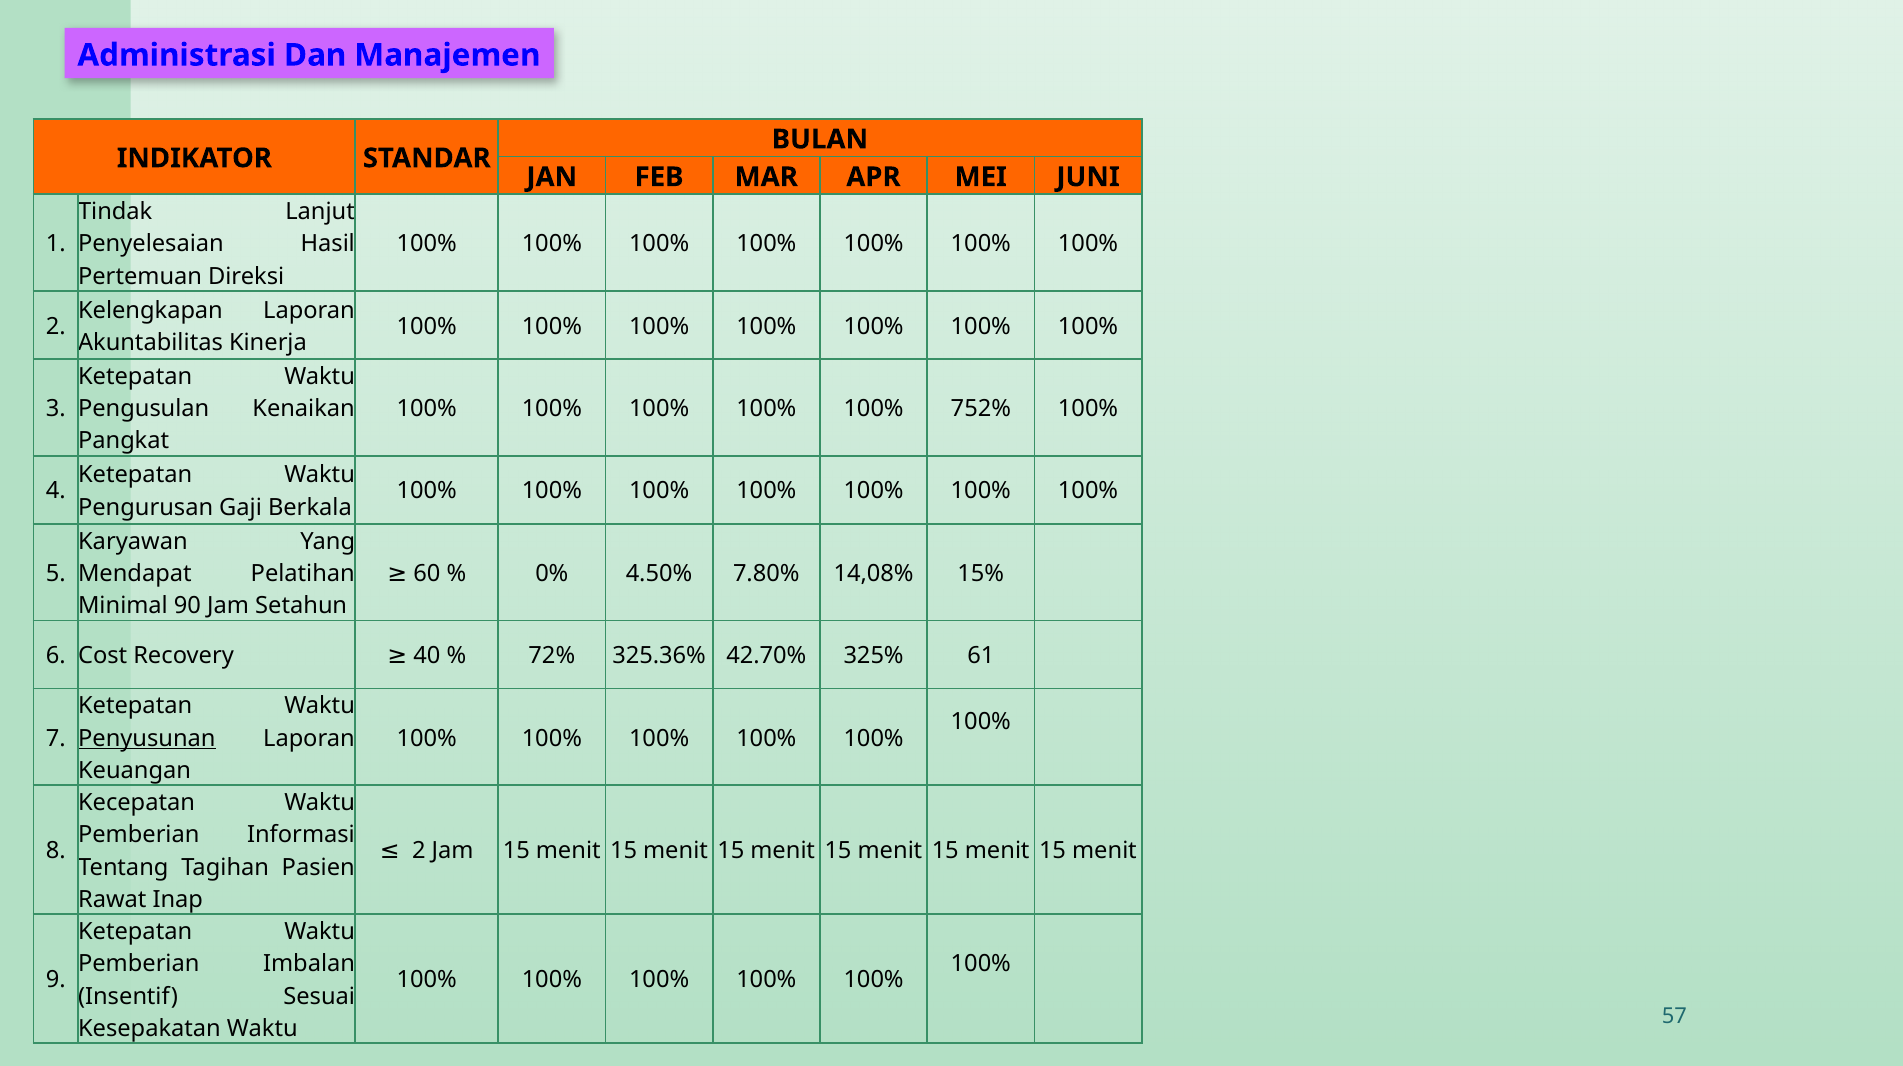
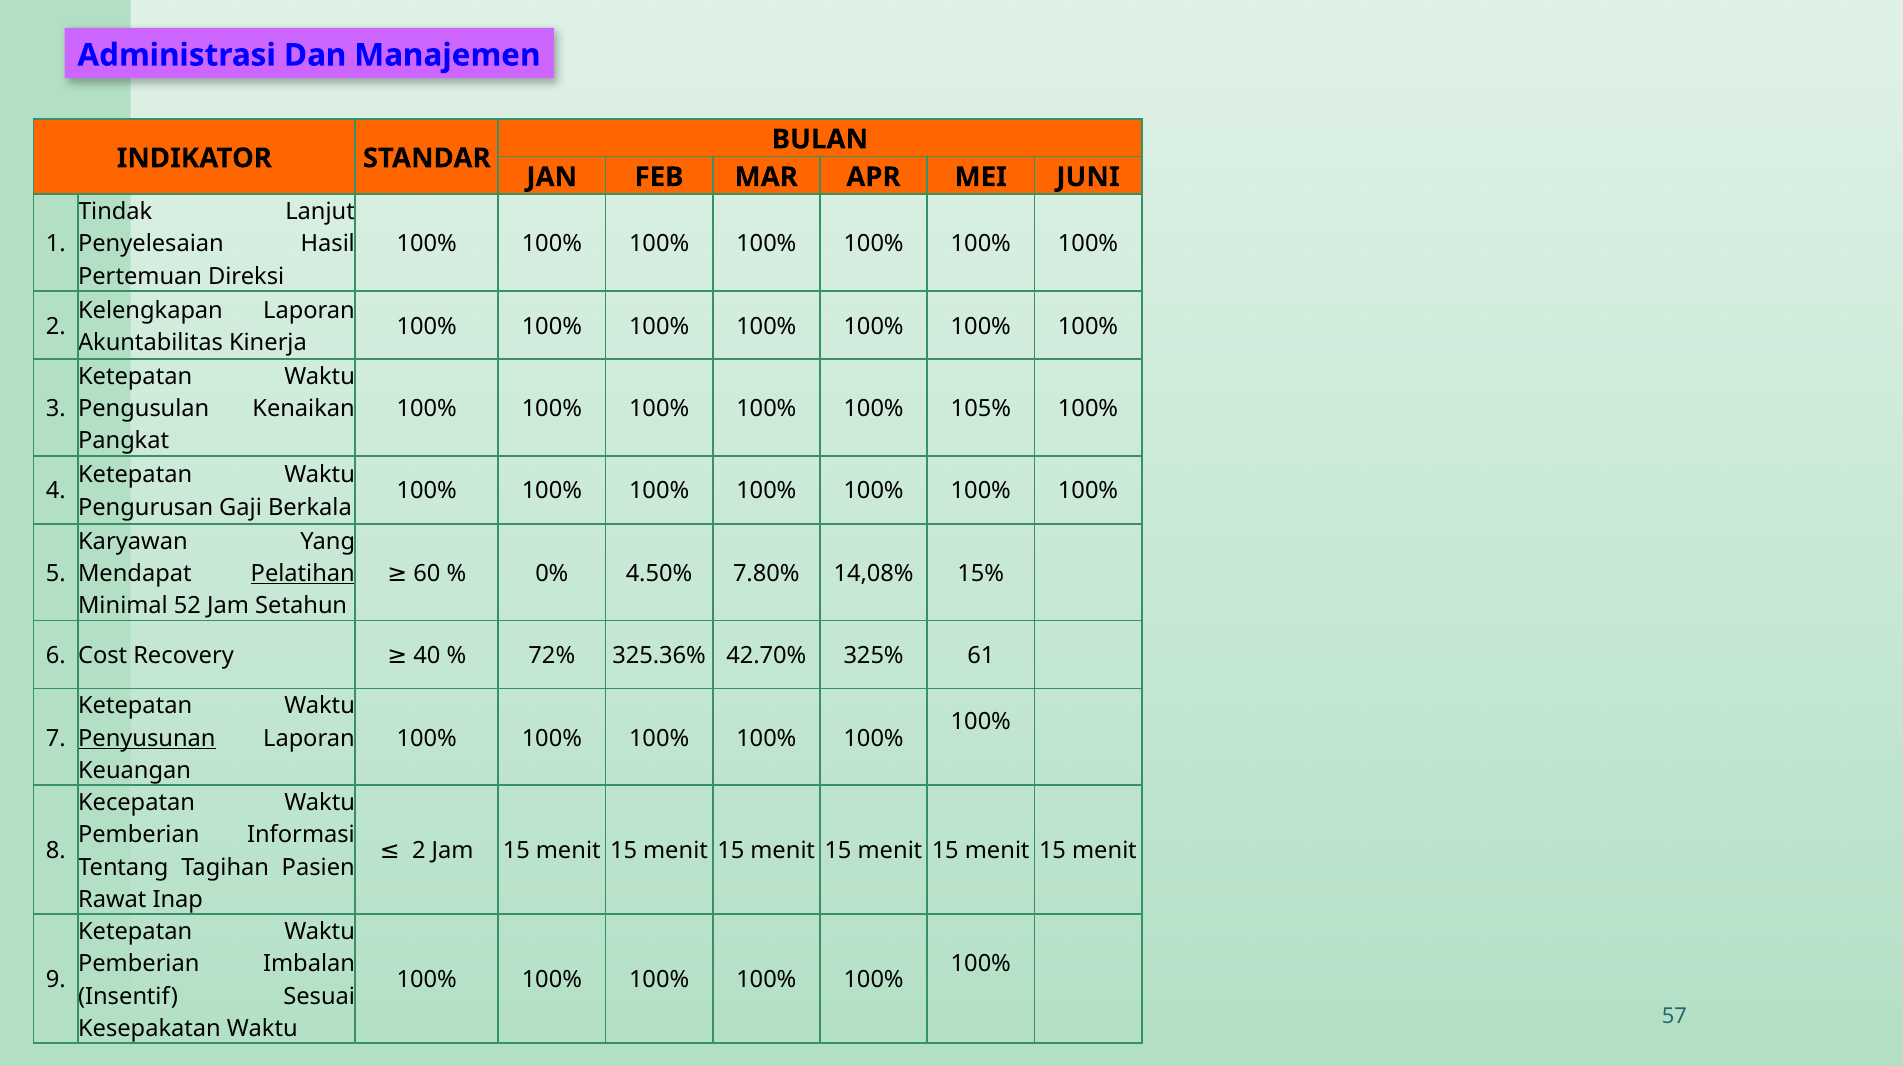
752%: 752% -> 105% (981, 409)
Pelatihan underline: none -> present (303, 574)
90: 90 -> 52 (187, 606)
